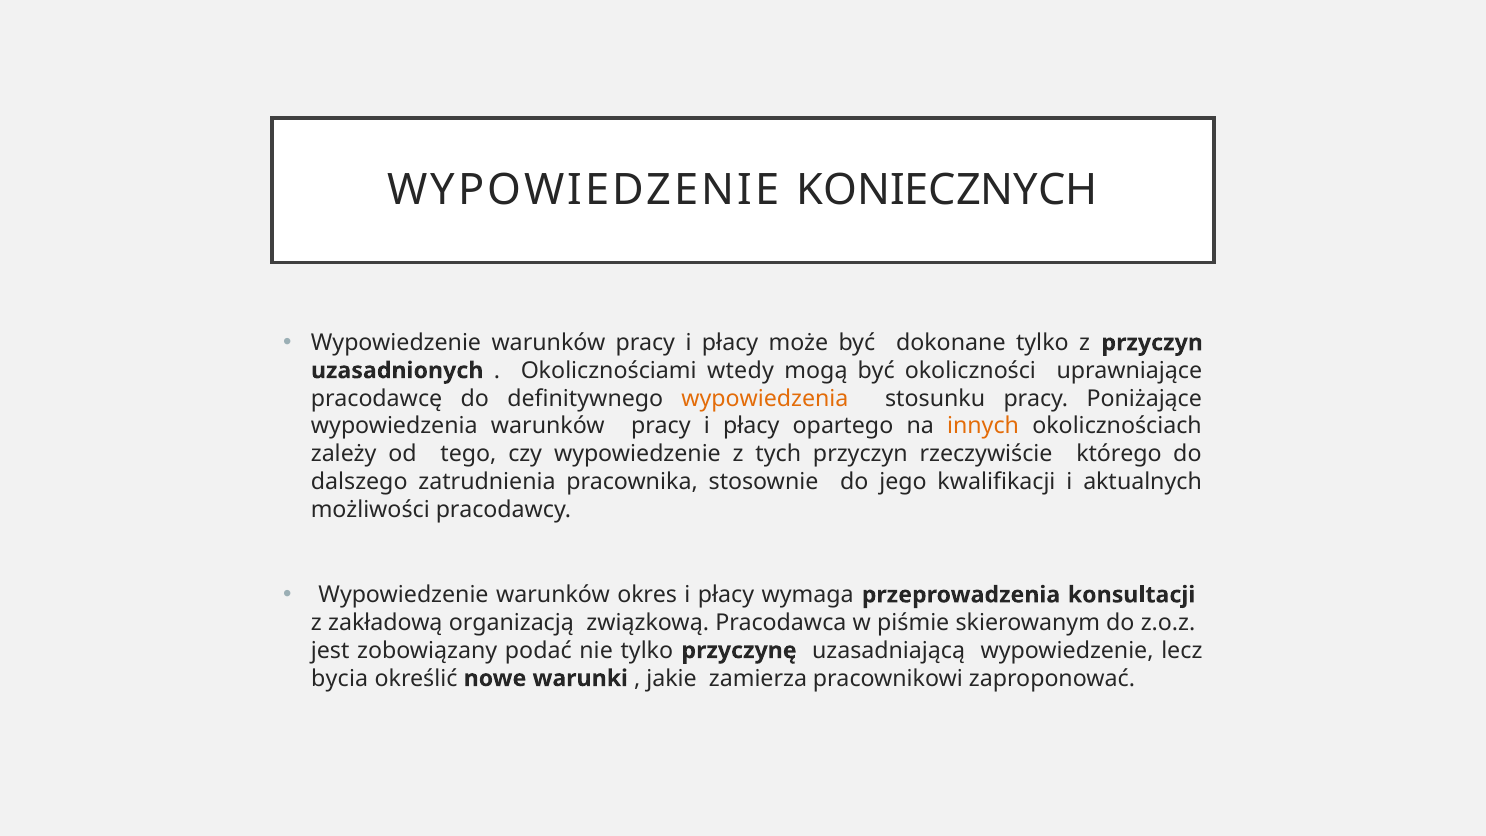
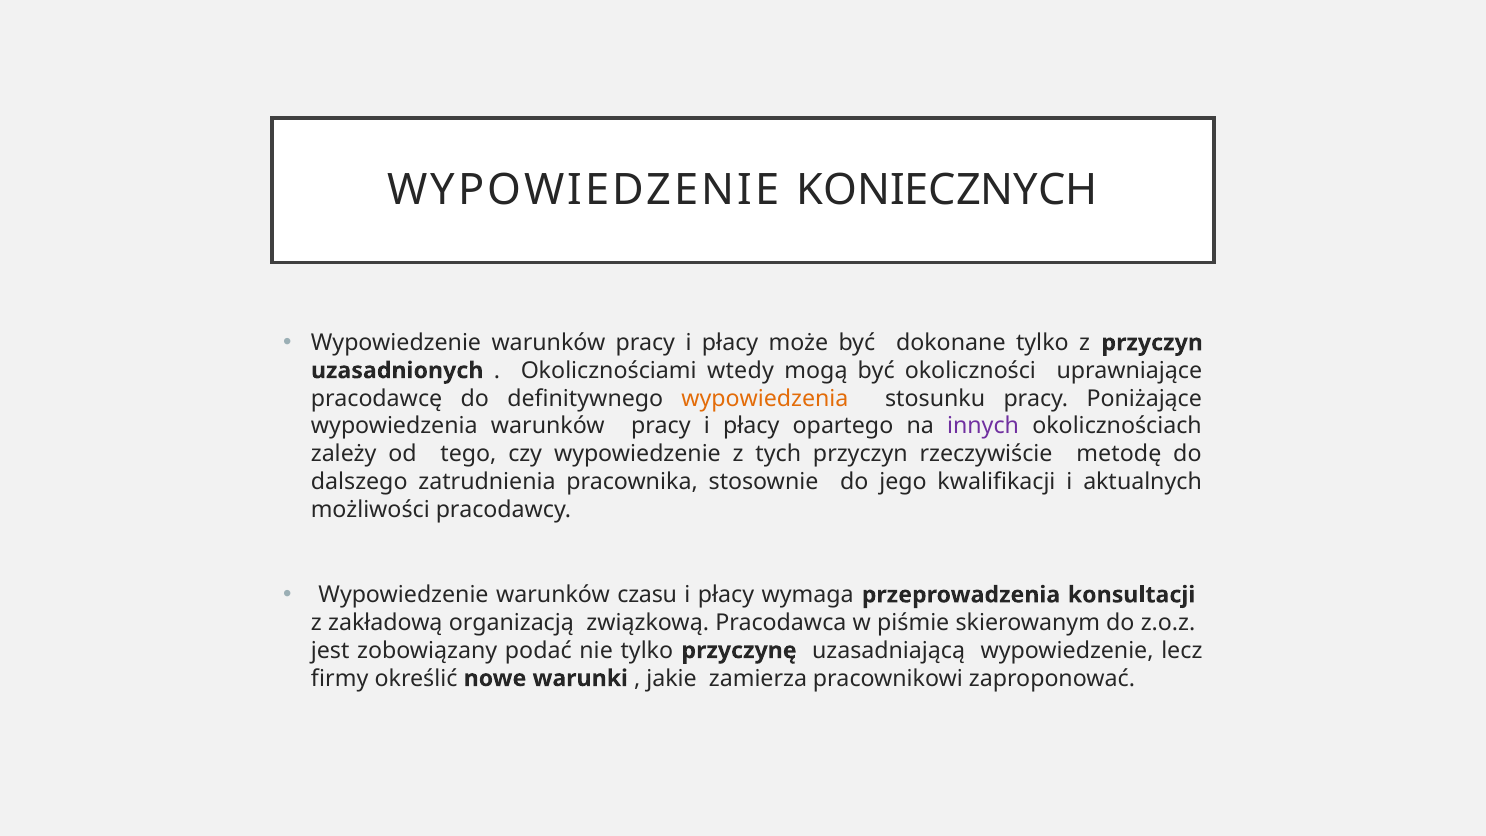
innych colour: orange -> purple (983, 426)
którego: którego -> metodę (1119, 454)
okres: okres -> czasu (647, 595)
bycia: bycia -> firmy (340, 678)
